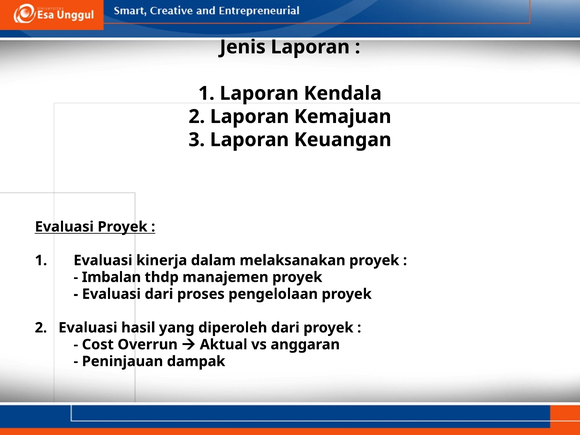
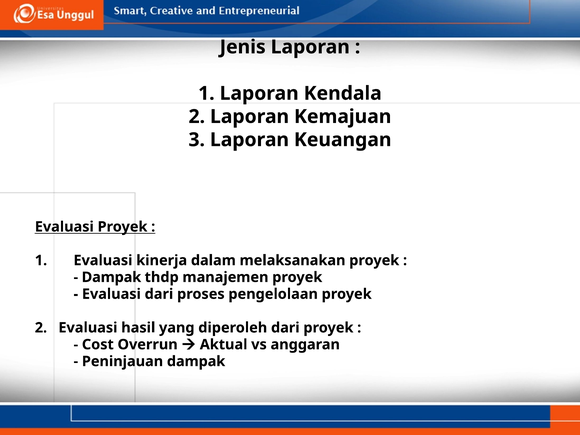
Imbalan: Imbalan -> Dampak (111, 277)
